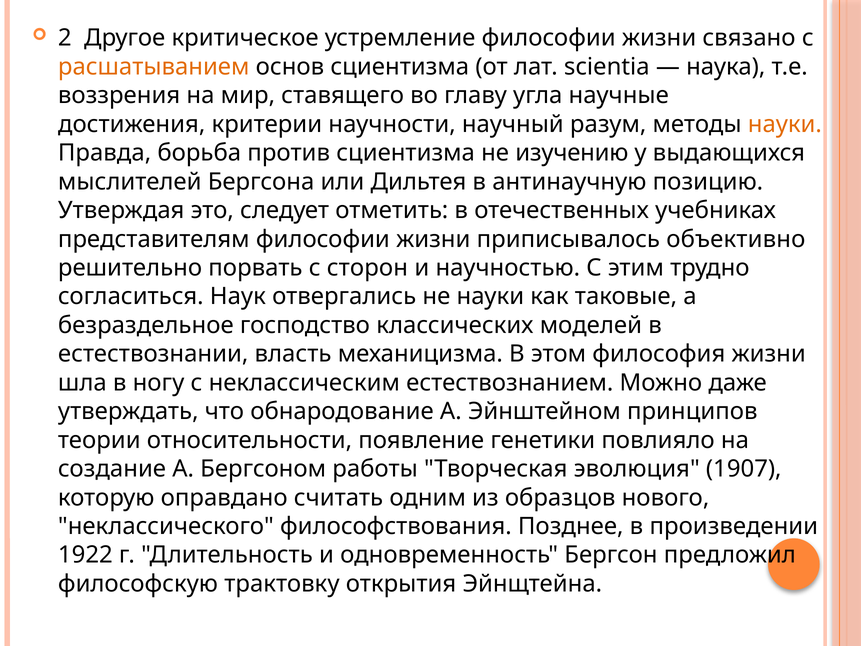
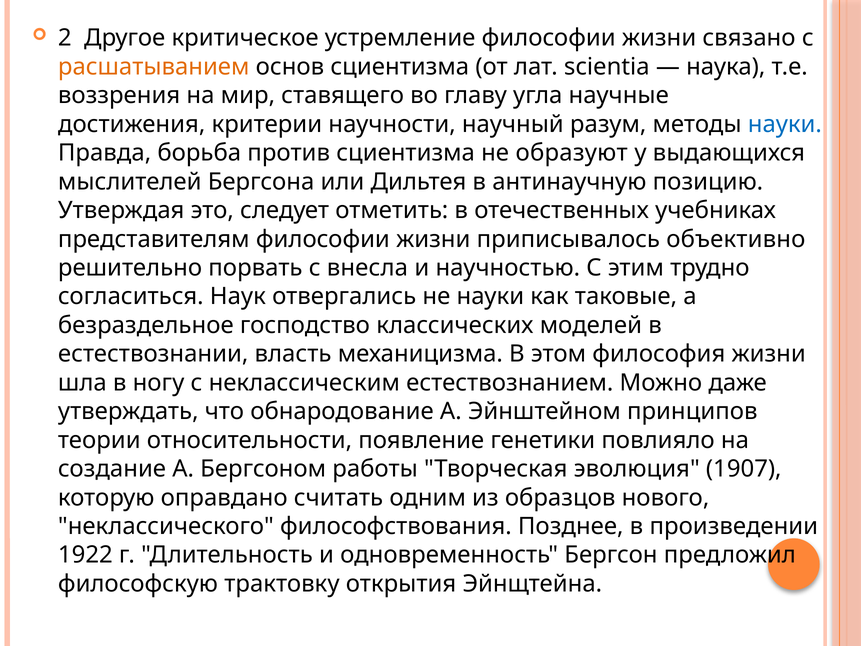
науки colour: orange -> blue (785, 124)
изучению: изучению -> образуют (572, 153)
сторон: сторон -> внесла (367, 268)
